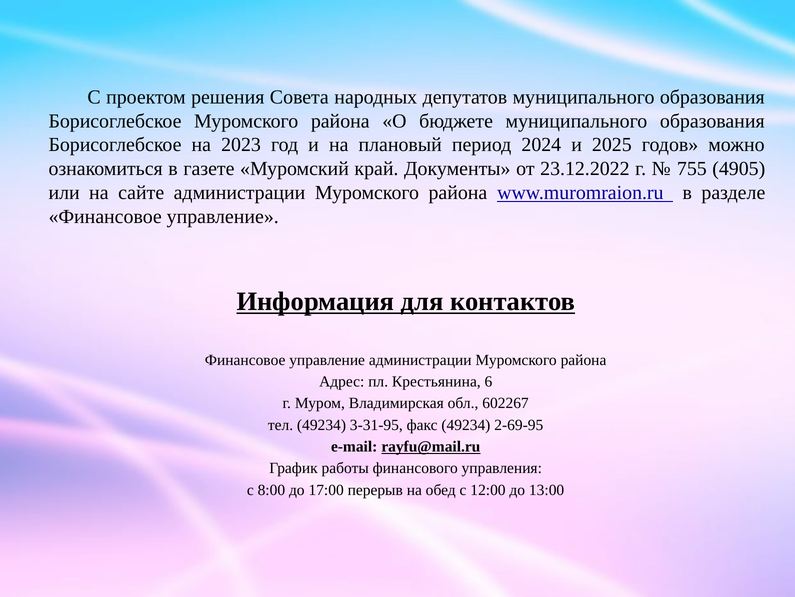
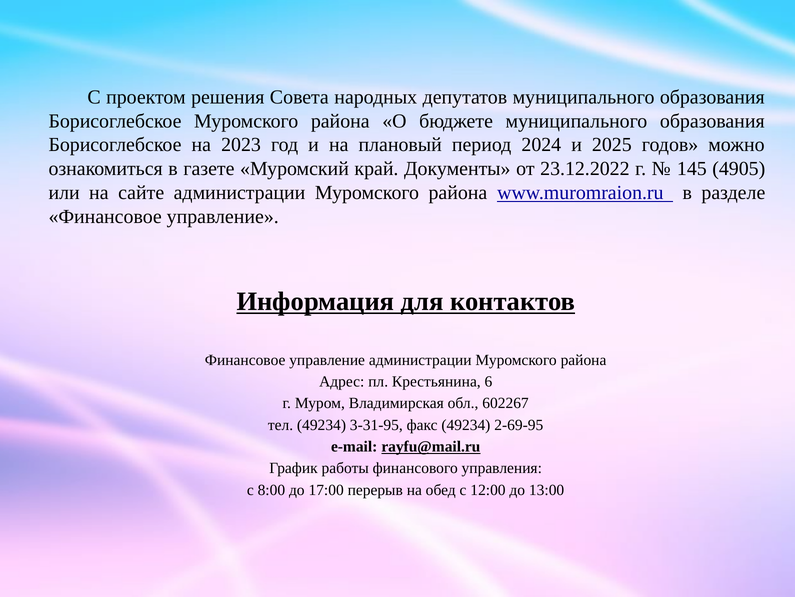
755: 755 -> 145 (692, 169)
